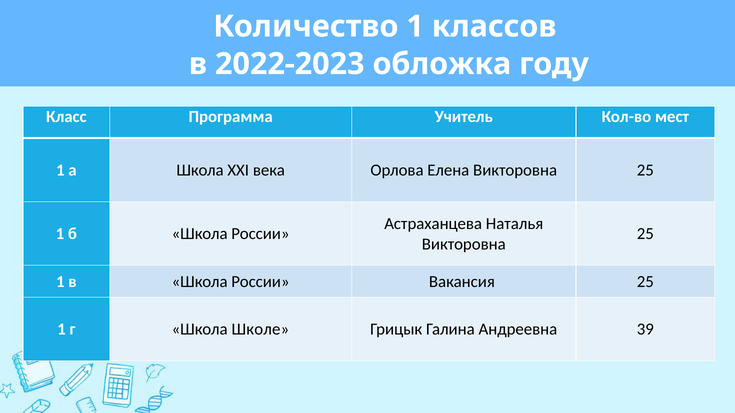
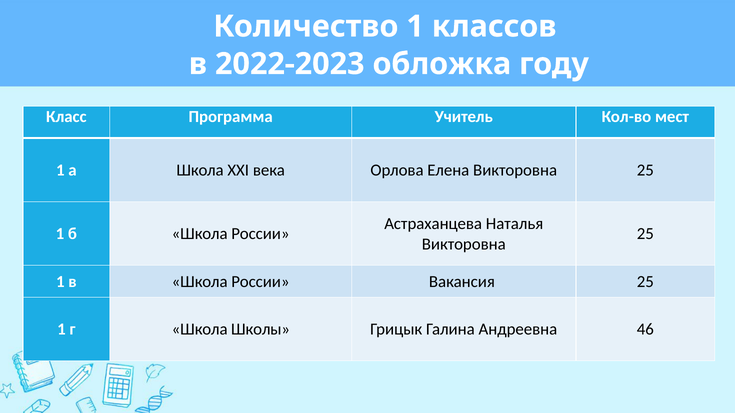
Школе: Школе -> Школы (261, 330)
39: 39 -> 46 (645, 330)
